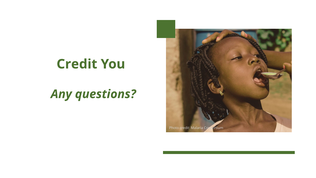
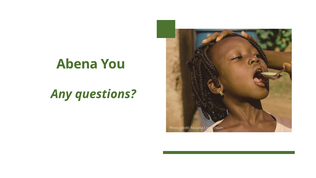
Credit: Credit -> Abena (77, 64)
